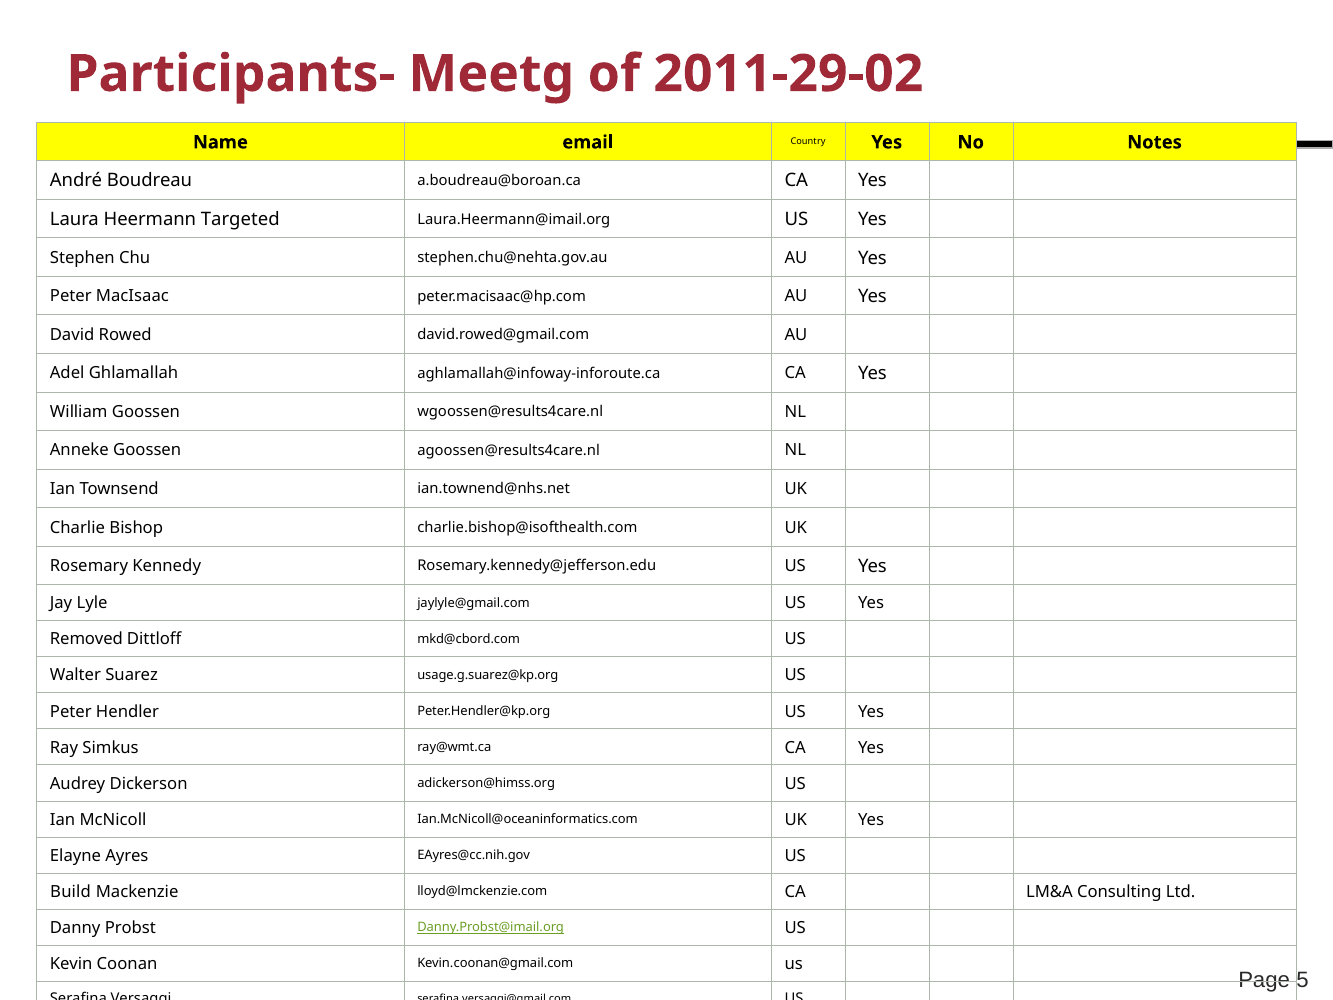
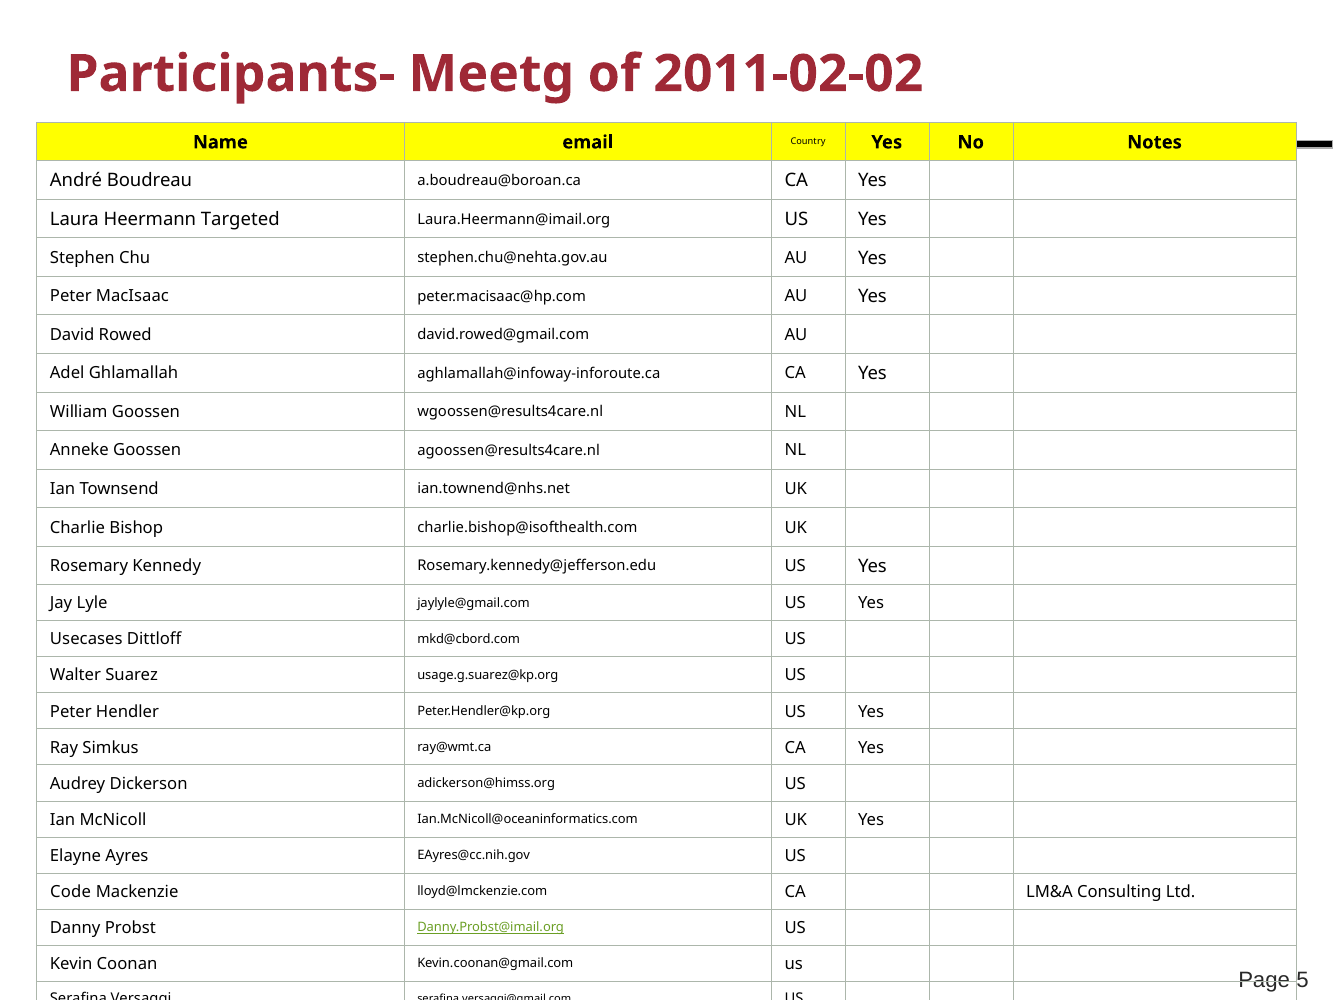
2011-29-02: 2011-29-02 -> 2011-02-02 (788, 74)
Removed: Removed -> Usecases (86, 639)
Build: Build -> Code (71, 892)
